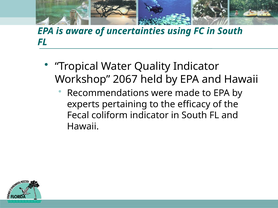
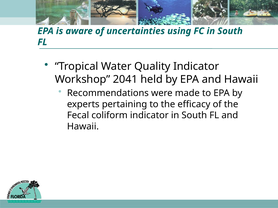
2067: 2067 -> 2041 (125, 80)
